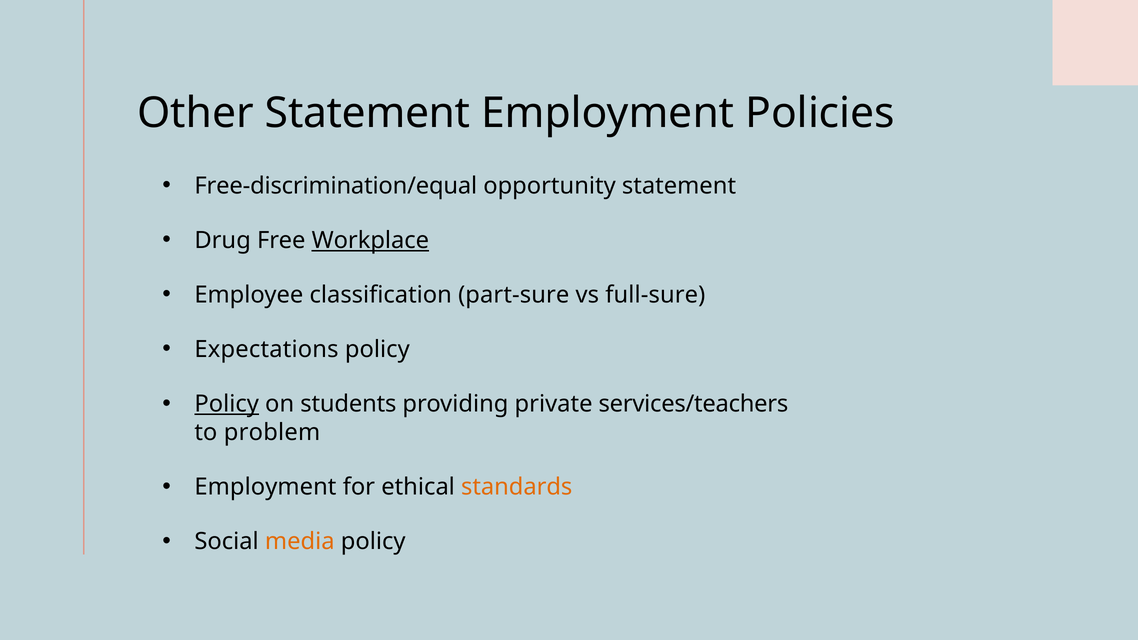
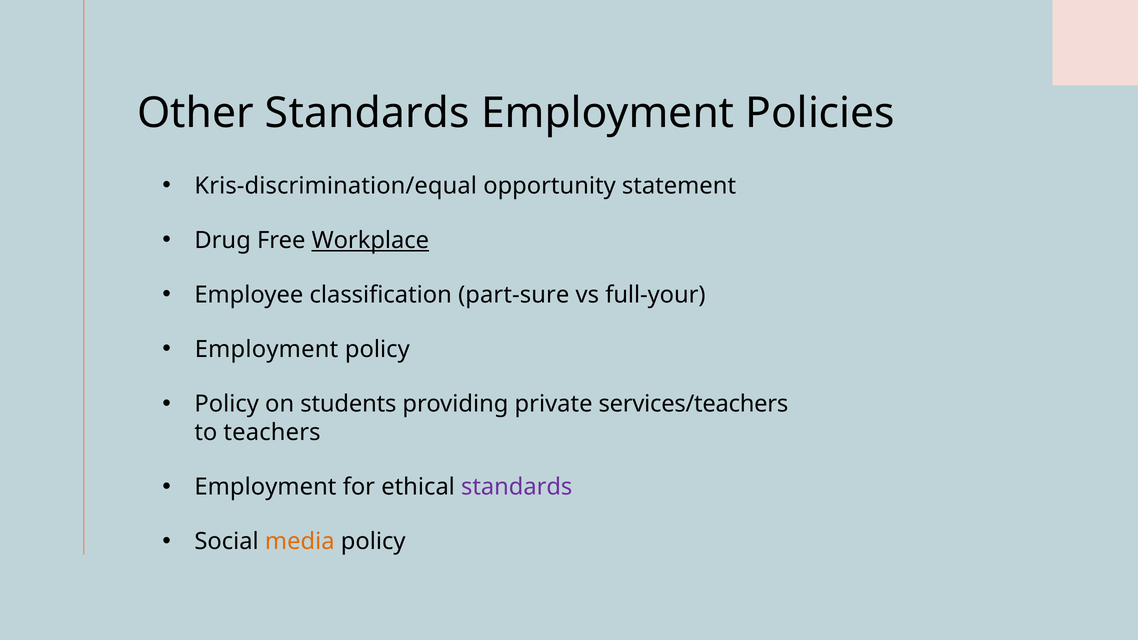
Other Statement: Statement -> Standards (367, 113)
Free-discrimination/equal: Free-discrimination/equal -> Kris-discrimination/equal (336, 186)
full-sure: full-sure -> full-your (655, 295)
Expectations: Expectations -> Employment (266, 350)
Policy underline: present -> none (227, 404)
problem: problem -> teachers (272, 433)
standards colour: orange -> purple (517, 487)
